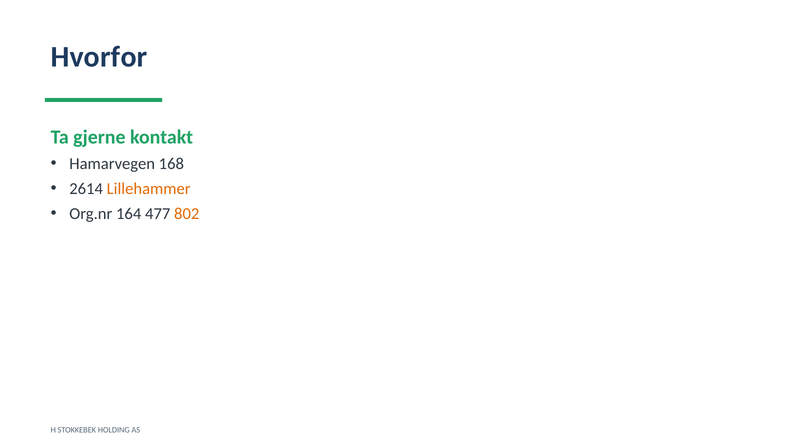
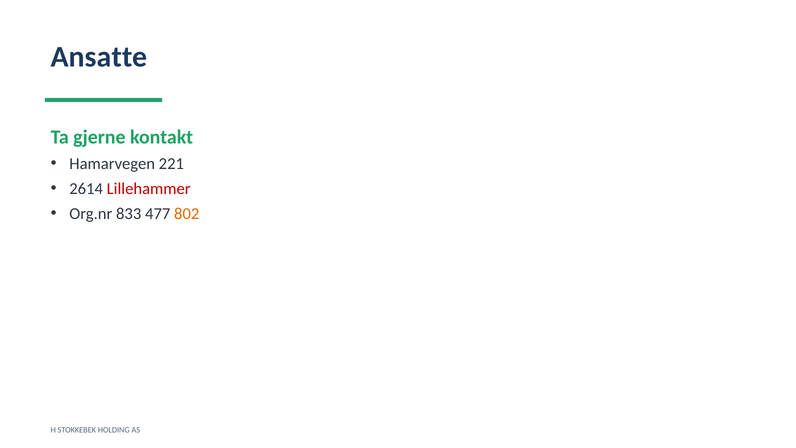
Hvorfor: Hvorfor -> Ansatte (99, 57)
168: 168 -> 221 (171, 164)
Lillehammer colour: orange -> red (149, 189)
164: 164 -> 833 (129, 213)
